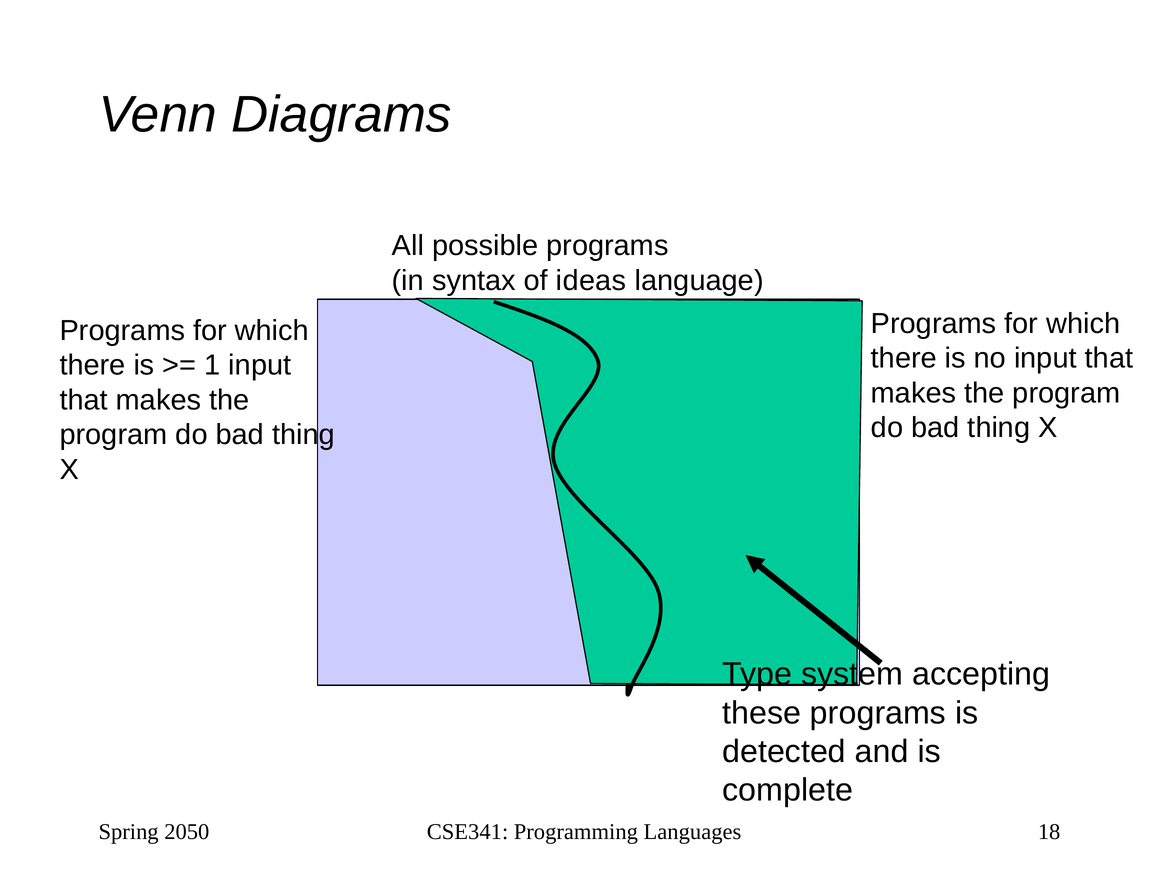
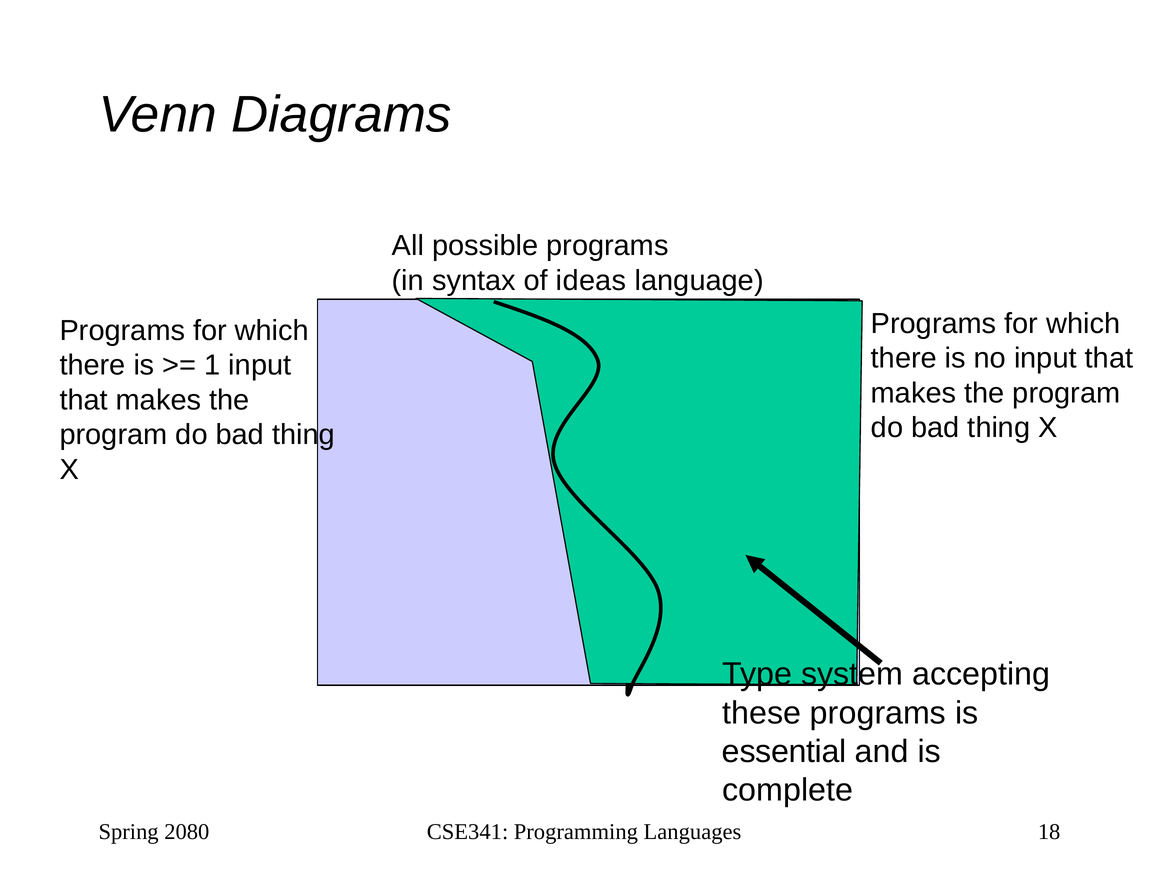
detected: detected -> essential (784, 752)
2050: 2050 -> 2080 (187, 832)
